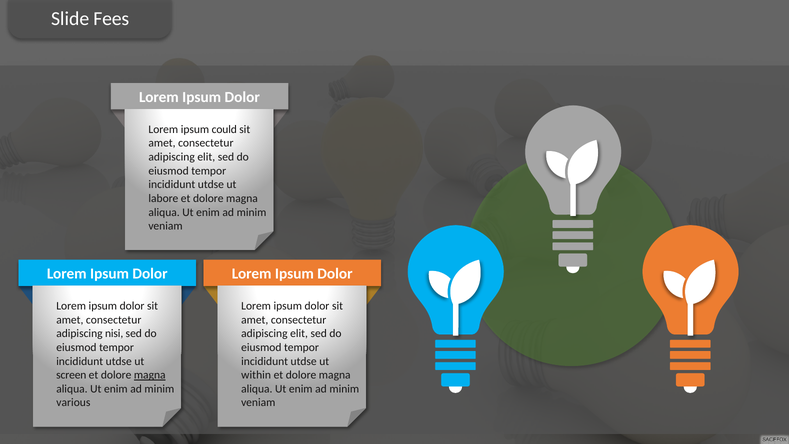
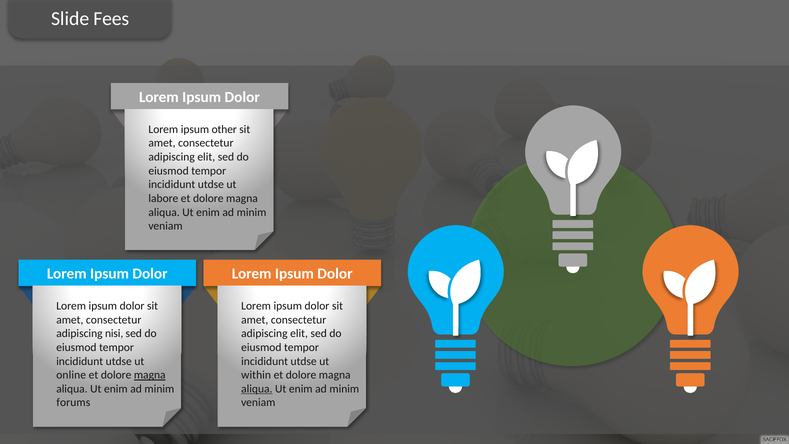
could: could -> other (224, 129)
screen: screen -> online (71, 375)
aliqua underline: none -> present (257, 389)
various: various -> forums (73, 403)
